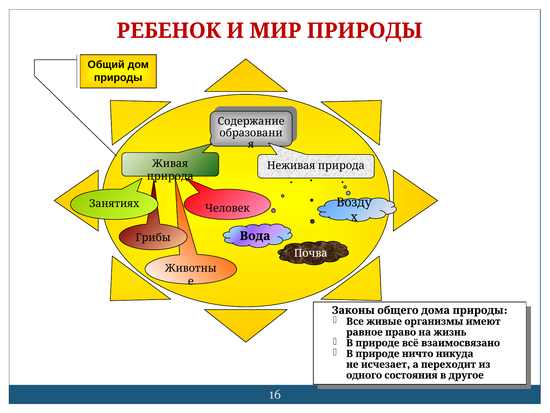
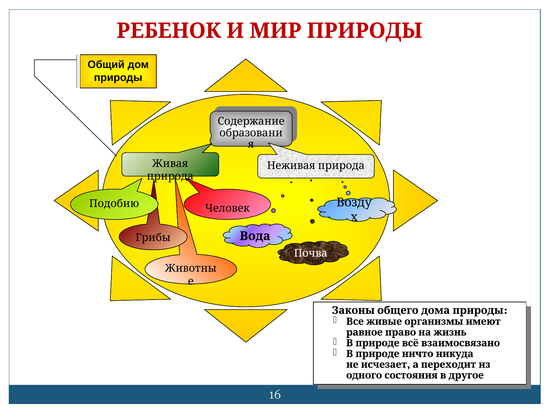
Занятиях: Занятиях -> Подобию (114, 203)
